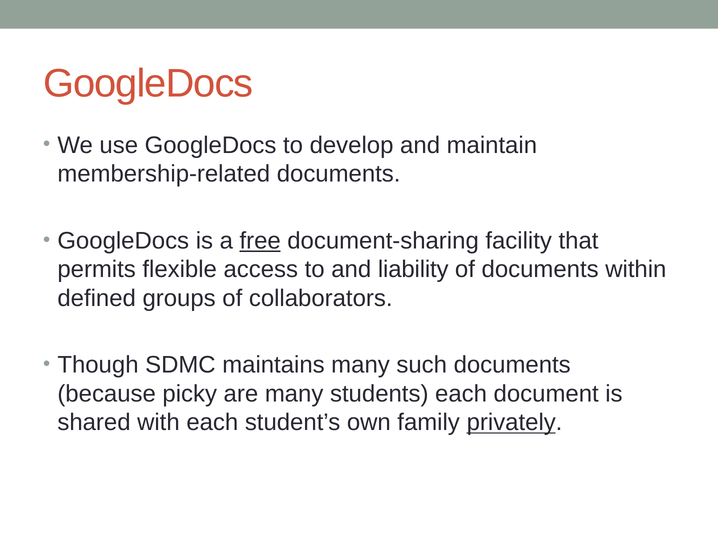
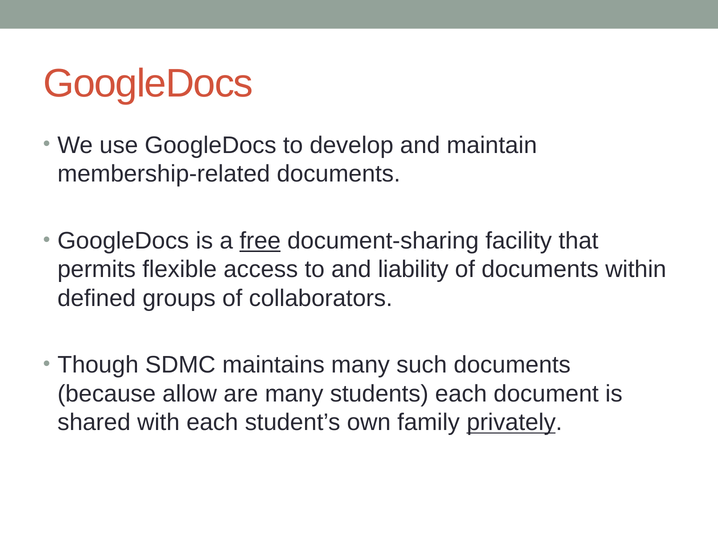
picky: picky -> allow (190, 394)
